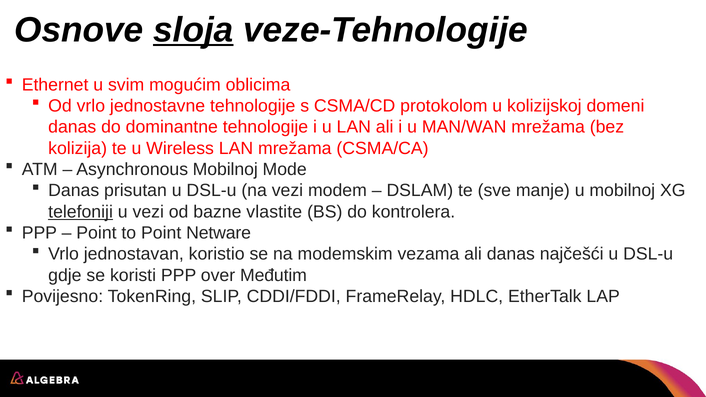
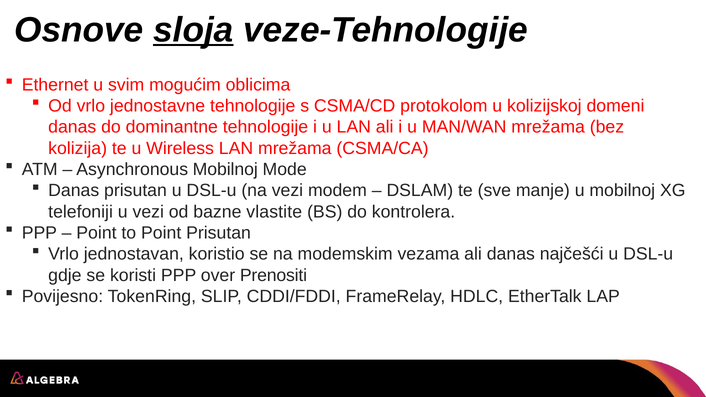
telefoniji underline: present -> none (81, 212)
Point Netware: Netware -> Prisutan (219, 233)
Međutim: Međutim -> Prenositi (273, 275)
